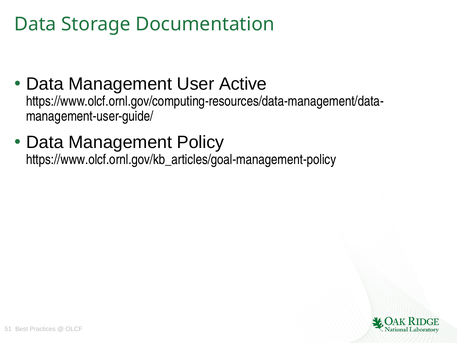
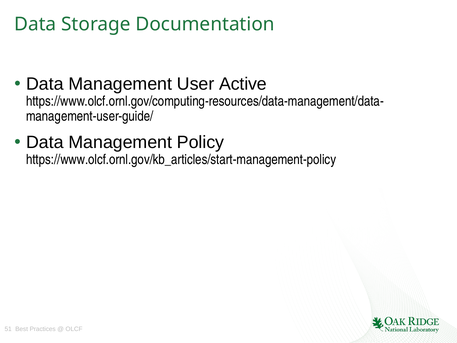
https://www.olcf.ornl.gov/kb_articles/goal-management-policy: https://www.olcf.ornl.gov/kb_articles/goal-management-policy -> https://www.olcf.ornl.gov/kb_articles/start-management-policy (181, 159)
